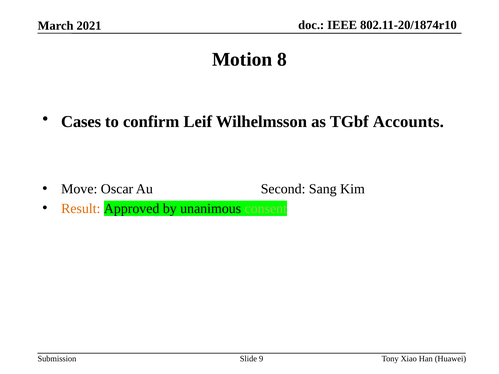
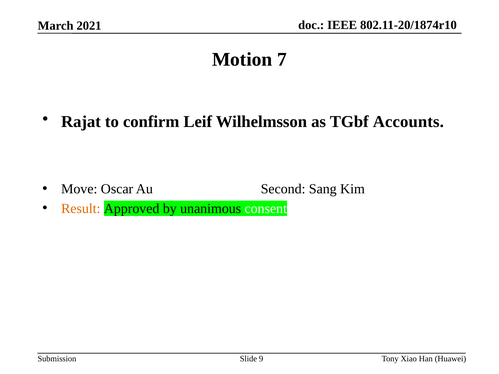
8: 8 -> 7 (282, 60)
Cases: Cases -> Rajat (81, 122)
consent colour: light green -> white (266, 209)
